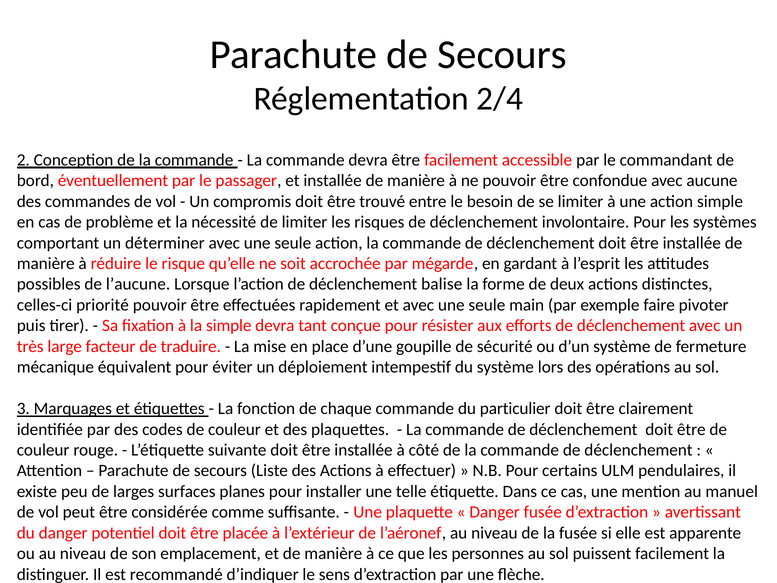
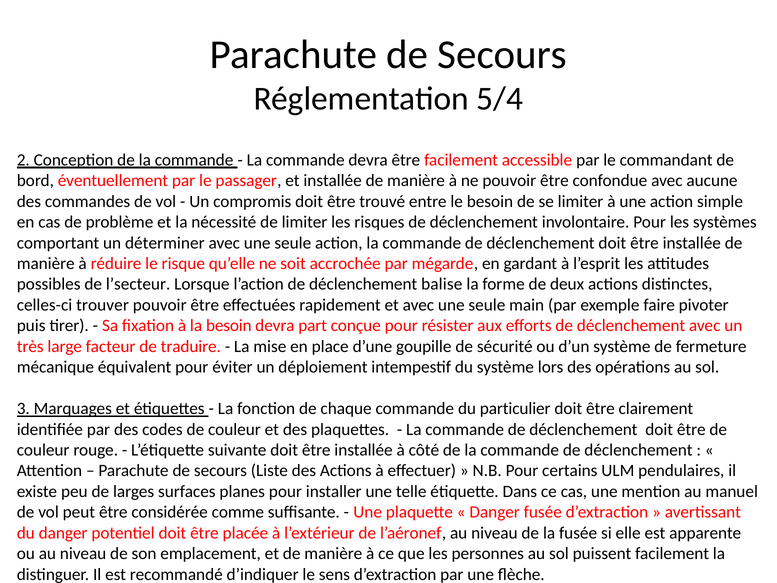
2/4: 2/4 -> 5/4 (500, 99)
l’aucune: l’aucune -> l’secteur (138, 284)
priorité: priorité -> trouver (103, 305)
la simple: simple -> besoin (229, 326)
tant: tant -> part (313, 326)
